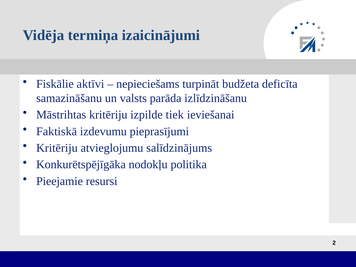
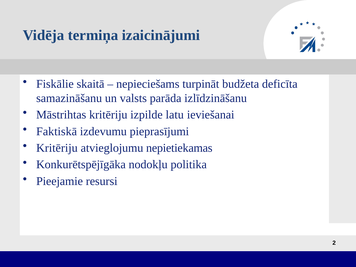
aktīvi: aktīvi -> skaitā (91, 84)
tiek: tiek -> latu (175, 115)
salīdzinājums: salīdzinājums -> nepietiekamas (179, 148)
